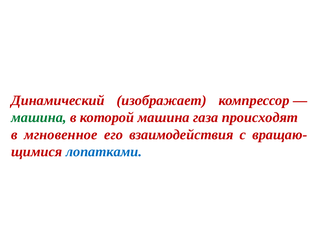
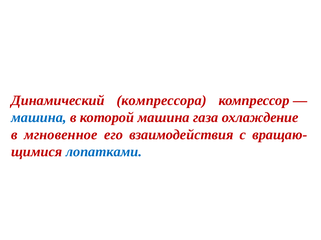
изображает: изображает -> компрессора (162, 101)
машина colour: green -> blue (39, 118)
происходят: происходят -> охлаждение (260, 118)
